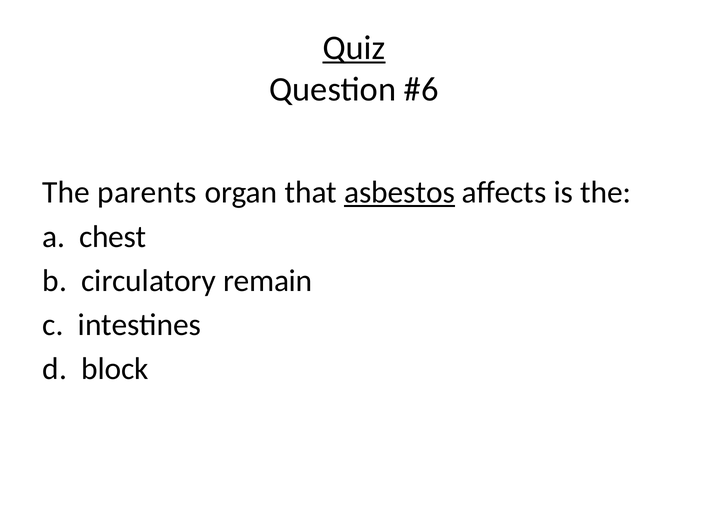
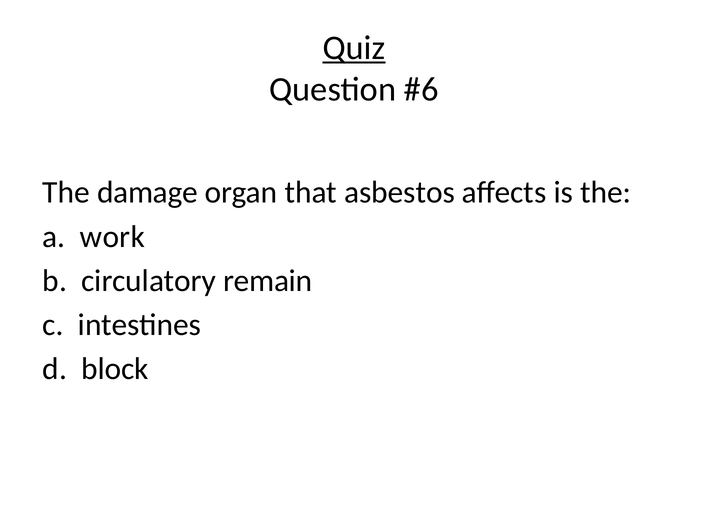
parents: parents -> damage (147, 193)
asbestos underline: present -> none (400, 193)
chest: chest -> work (112, 237)
